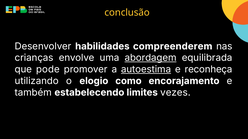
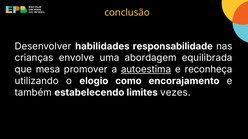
compreenderem: compreenderem -> responsabilidade (173, 46)
abordagem underline: present -> none (151, 58)
pode: pode -> mesa (48, 70)
